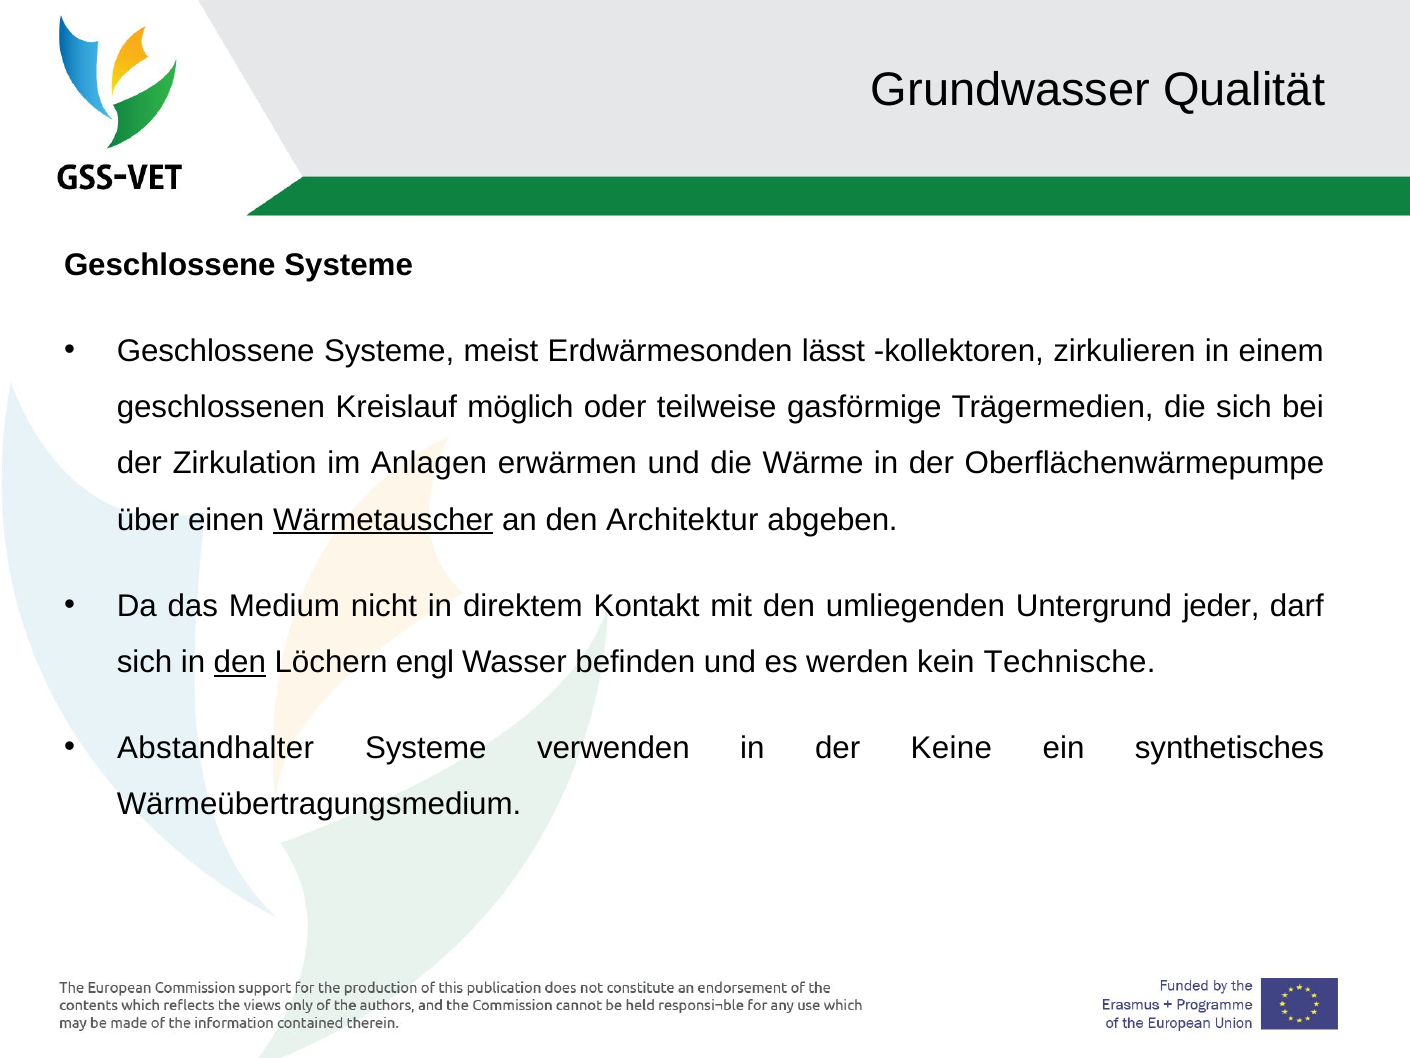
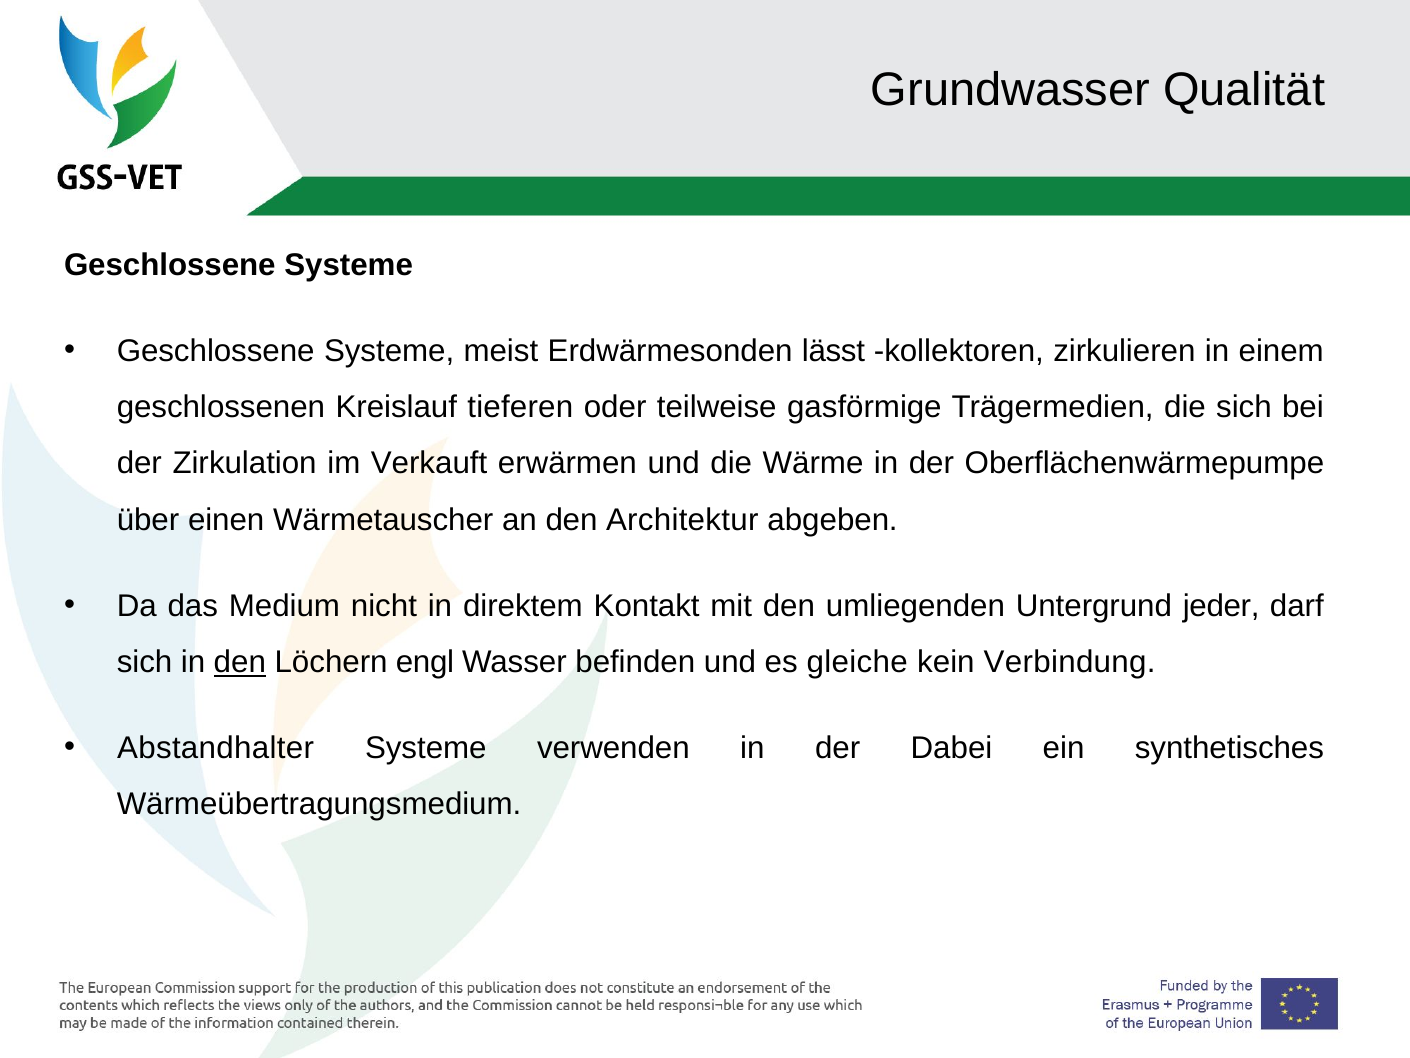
möglich: möglich -> tieferen (520, 407)
Anlagen: Anlagen -> Verkauft (429, 463)
Wärmetauscher underline: present -> none (383, 519)
werden: werden -> gleiche (857, 662)
Technische: Technische -> Verbindung (1070, 662)
Keine: Keine -> Dabei (951, 748)
